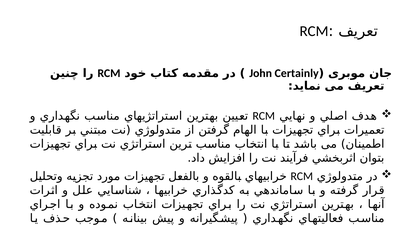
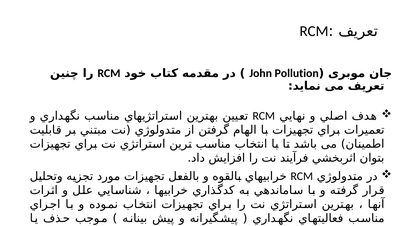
Certainly: Certainly -> Pollution (297, 73)
